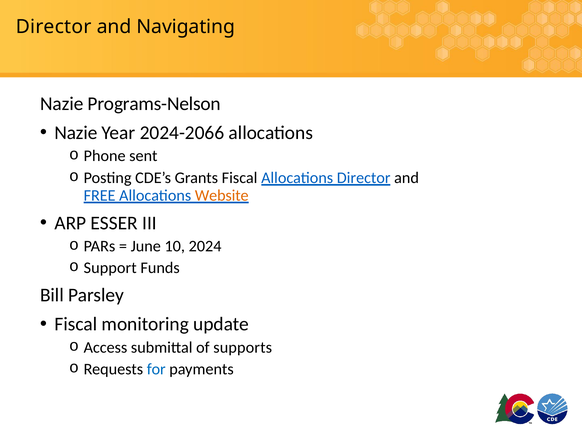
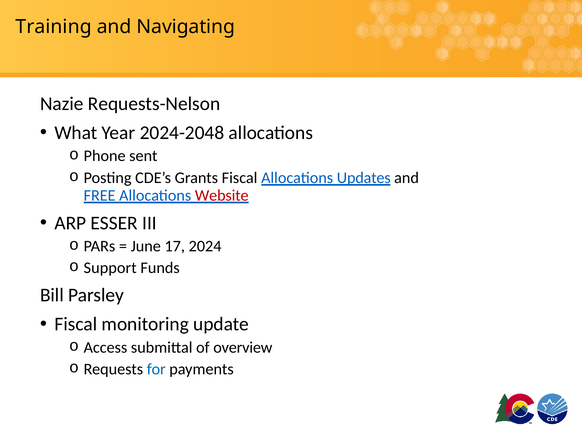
Director: Director -> Training (54, 27)
Programs-Nelson: Programs-Nelson -> Requests-Nelson (154, 103)
Nazie: Nazie -> What (76, 133)
2024-2066: 2024-2066 -> 2024-2048 (182, 133)
Allocations Director: Director -> Updates (364, 178)
Website colour: orange -> red (222, 195)
10: 10 -> 17 (175, 246)
supports: supports -> overview (243, 347)
